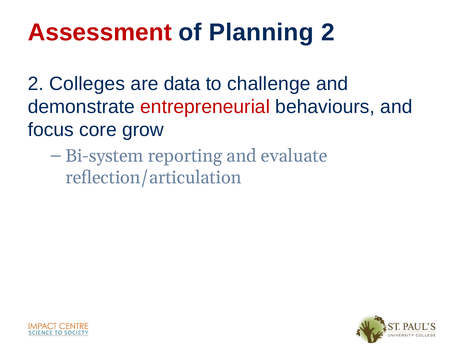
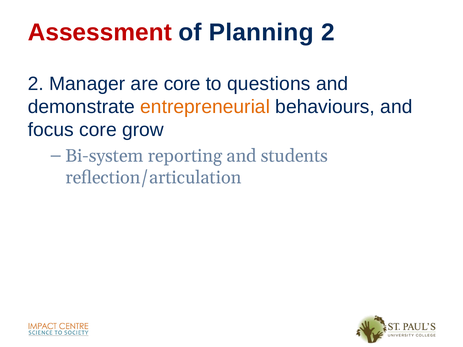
Colleges: Colleges -> Manager (87, 84)
are data: data -> core (182, 84)
challenge: challenge -> questions (269, 84)
entrepreneurial colour: red -> orange (205, 107)
evaluate: evaluate -> students (294, 156)
